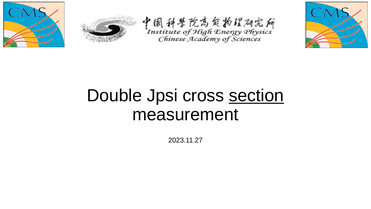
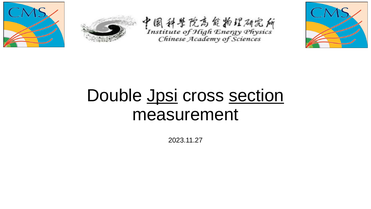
Jpsi underline: none -> present (162, 96)
